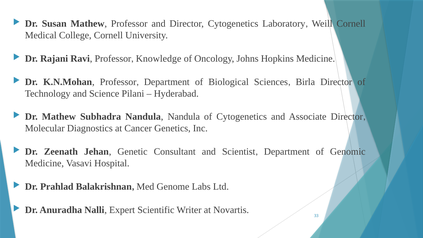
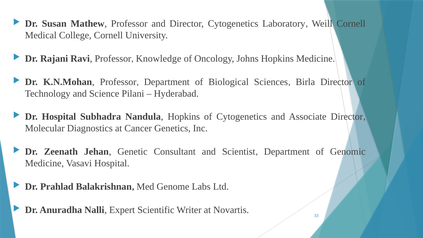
Dr Mathew: Mathew -> Hospital (59, 117)
Nandula Nandula: Nandula -> Hopkins (184, 117)
